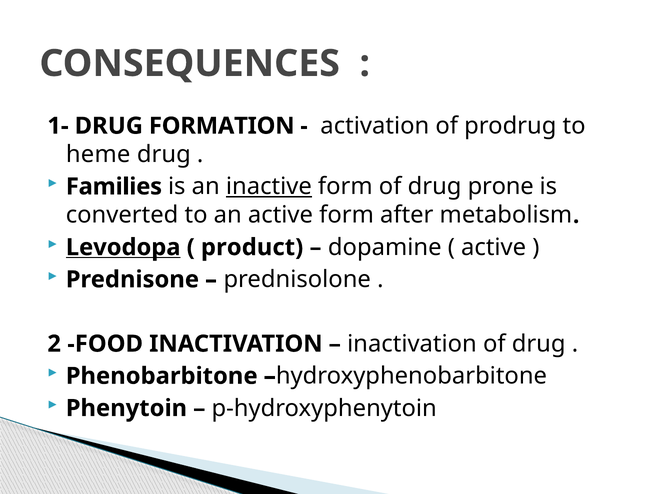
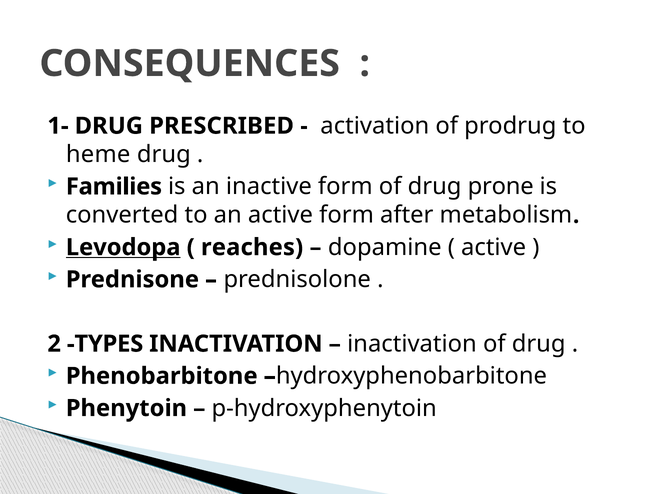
FORMATION: FORMATION -> PRESCRIBED (222, 126)
inactive underline: present -> none (269, 187)
product: product -> reaches (252, 247)
FOOD: FOOD -> TYPES (105, 344)
